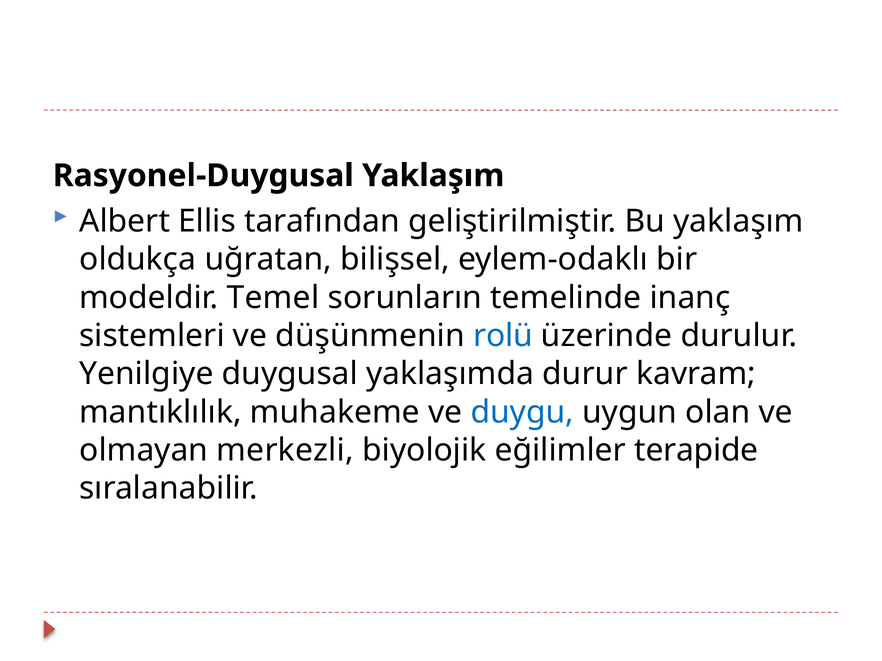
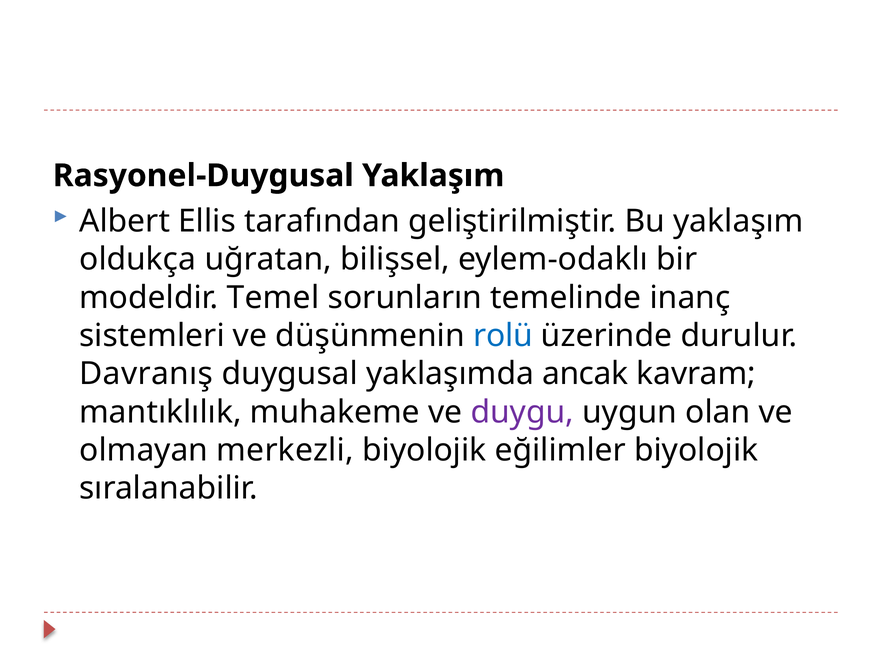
Yenilgiye: Yenilgiye -> Davranış (146, 374)
durur: durur -> ancak (585, 374)
duygu colour: blue -> purple (522, 412)
eğilimler terapide: terapide -> biyolojik (696, 451)
